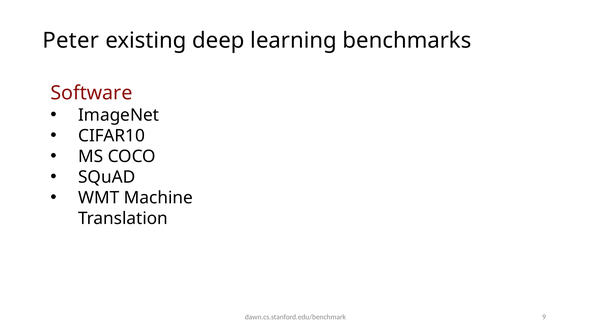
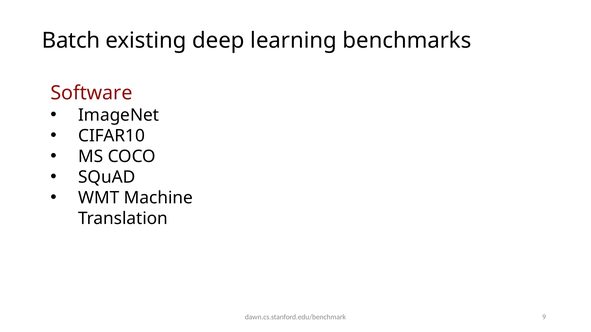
Peter: Peter -> Batch (71, 40)
